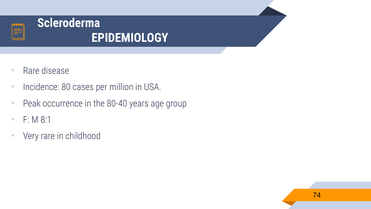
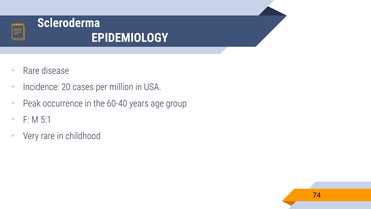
80: 80 -> 20 (66, 87)
80-40: 80-40 -> 60-40 (117, 103)
8:1: 8:1 -> 5:1 (46, 120)
